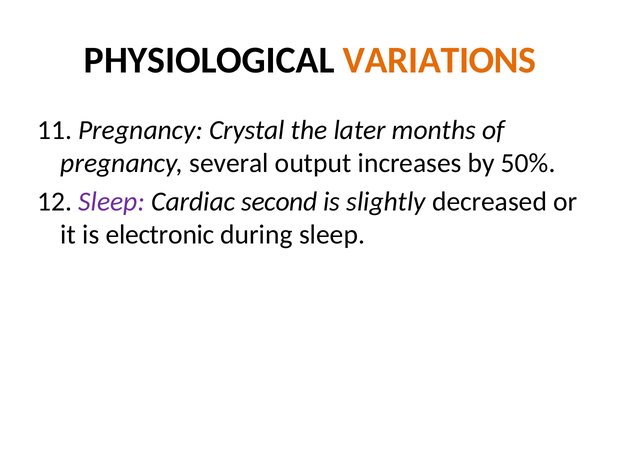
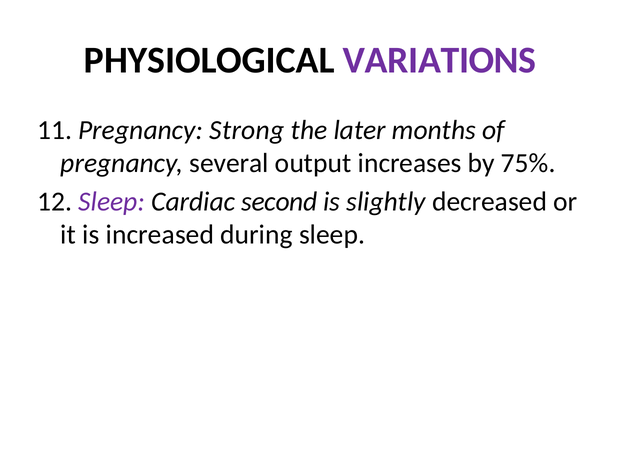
VARIATIONS colour: orange -> purple (440, 60)
Crystal: Crystal -> Strong (247, 130)
50%: 50% -> 75% (528, 163)
electronic: electronic -> increased (160, 235)
